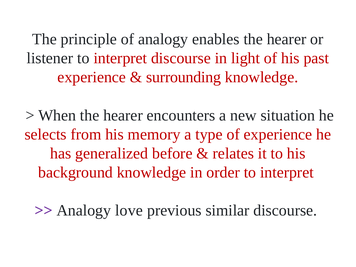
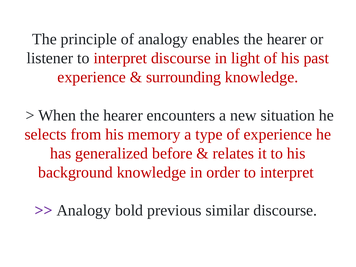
love: love -> bold (129, 210)
